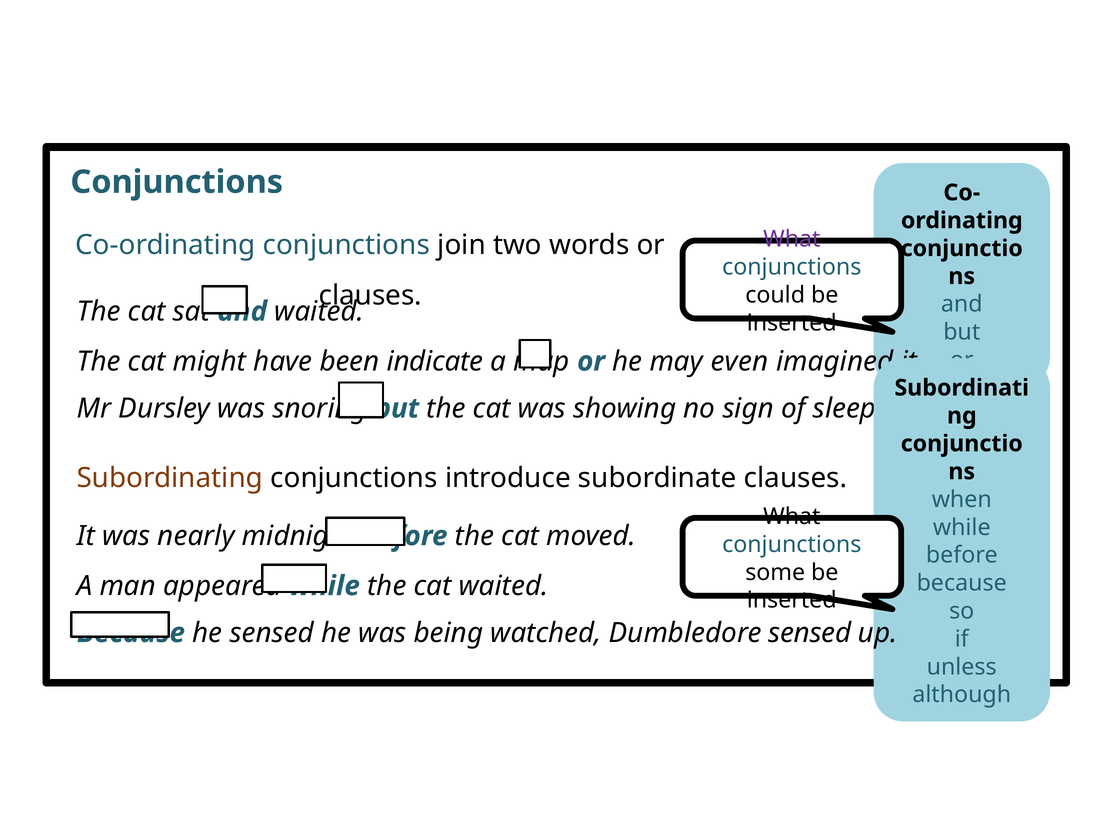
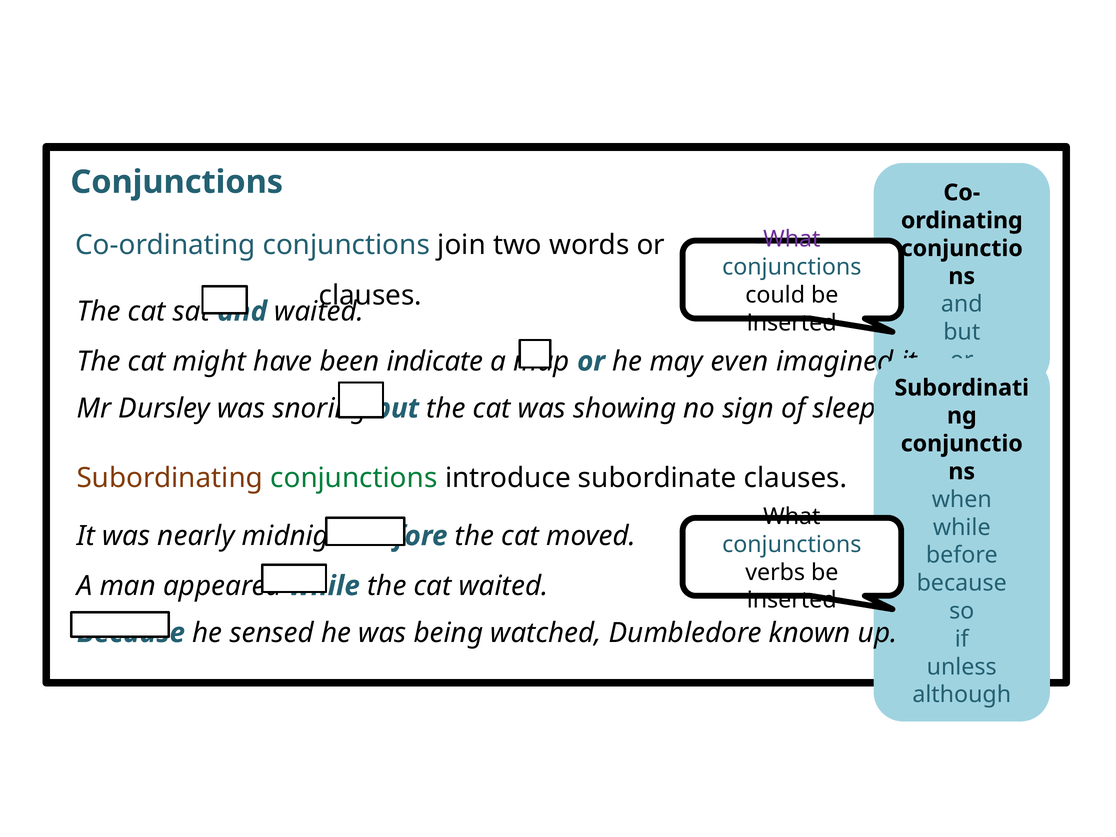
conjunctions colour: black -> green (354, 478)
some: some -> verbs (775, 572)
Dumbledore sensed: sensed -> known (810, 633)
